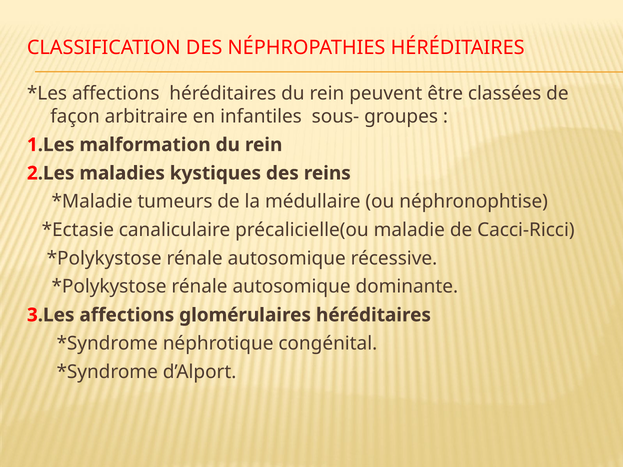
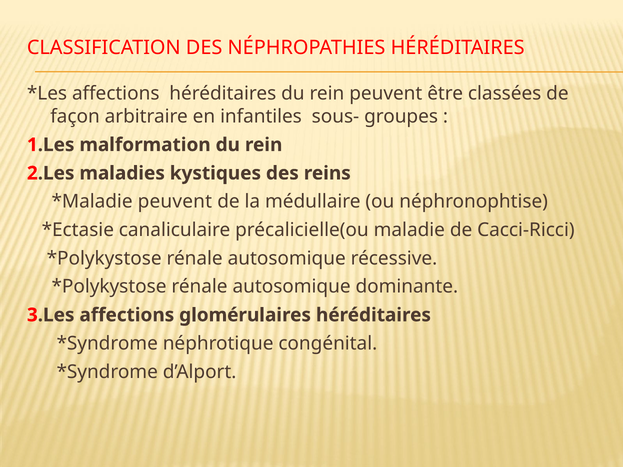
tumeurs: tumeurs -> peuvent (175, 202)
